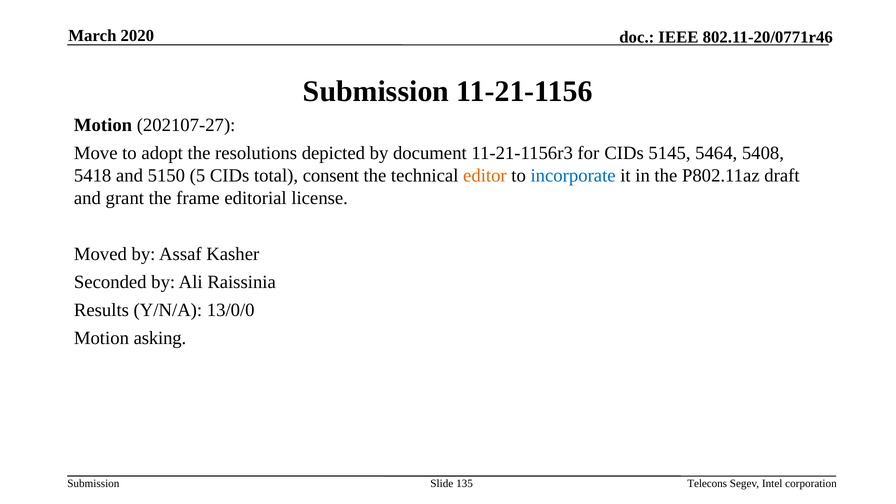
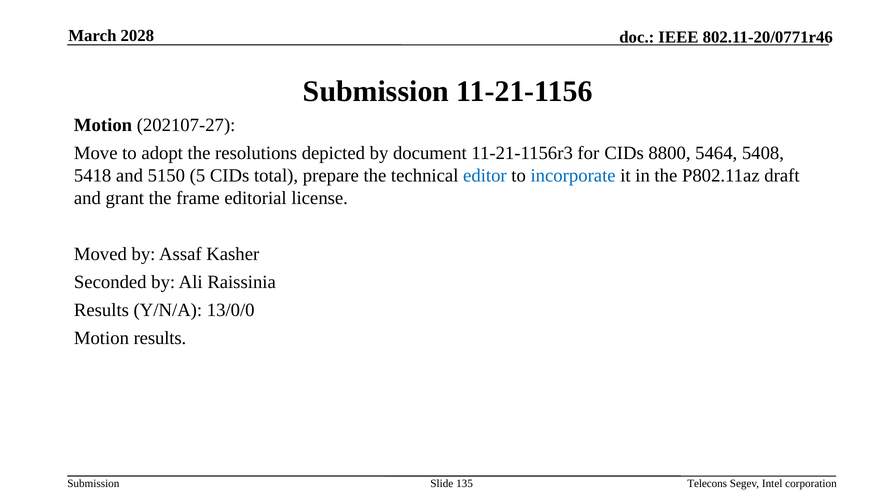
2020: 2020 -> 2028 (137, 36)
5145: 5145 -> 8800 (670, 153)
consent: consent -> prepare (331, 175)
editor colour: orange -> blue (485, 175)
Motion asking: asking -> results (160, 338)
